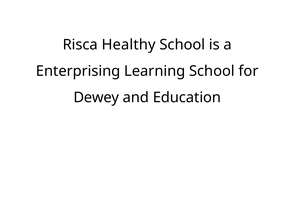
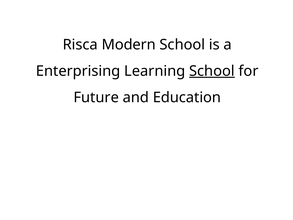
Healthy: Healthy -> Modern (129, 45)
School underline: none -> present (212, 71)
Dewey: Dewey -> Future (96, 97)
